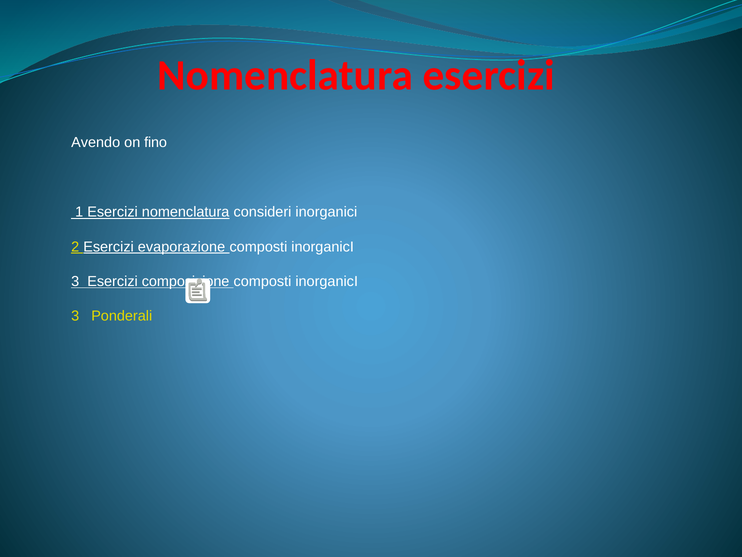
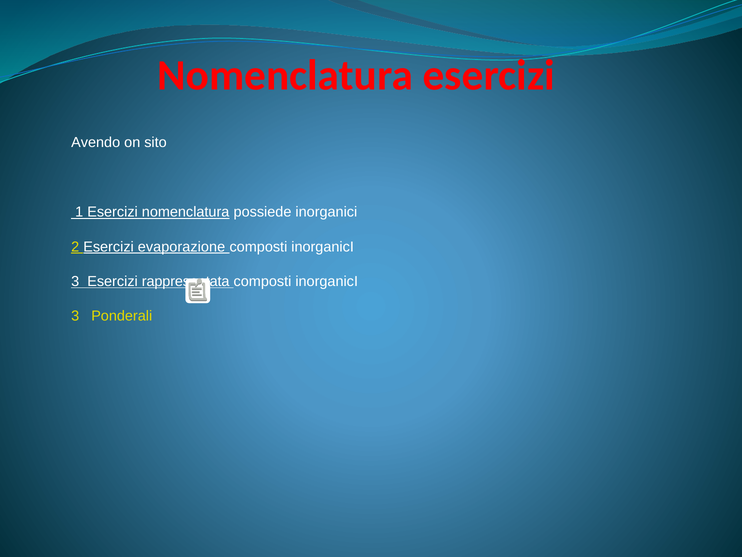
fino: fino -> sito (155, 143)
consideri: consideri -> possiede (263, 212)
composizione: composizione -> rappresentata (186, 281)
